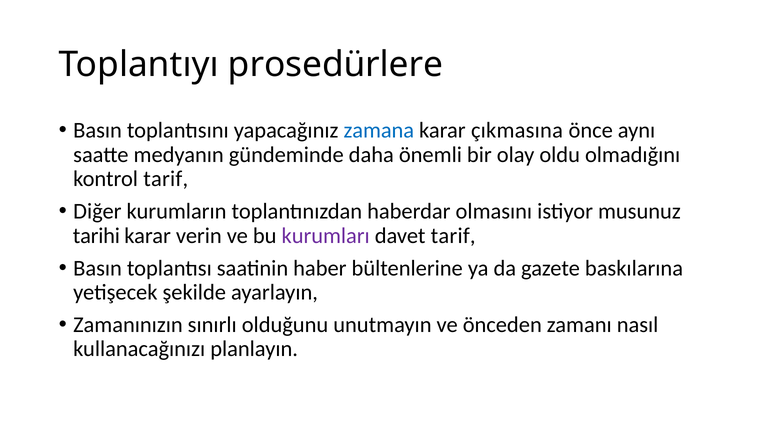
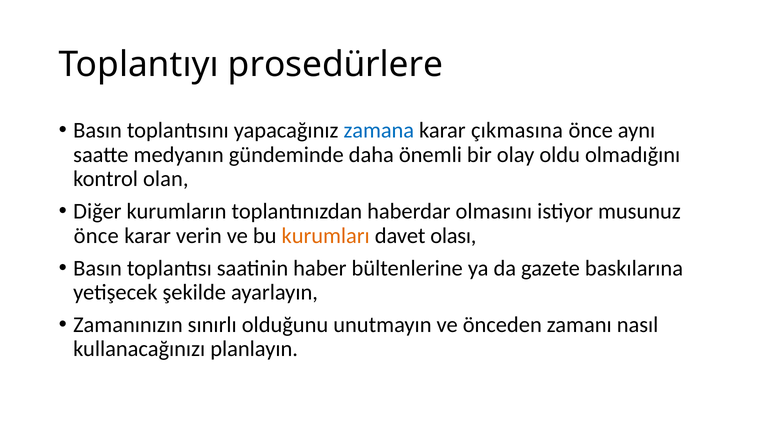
kontrol tarif: tarif -> olan (166, 179)
tarihi: tarihi -> önce (96, 236)
kurumları colour: purple -> orange (326, 236)
davet tarif: tarif -> olası (453, 236)
